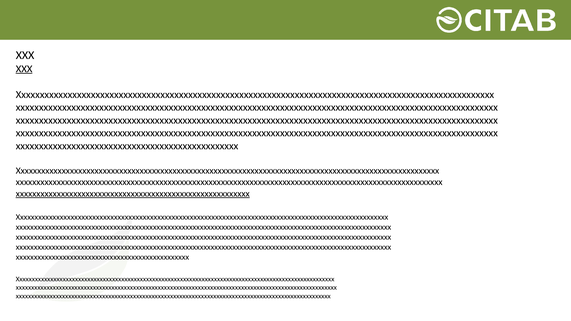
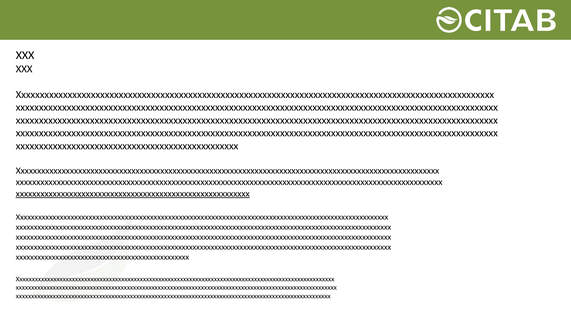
XXX underline: present -> none (24, 69)
